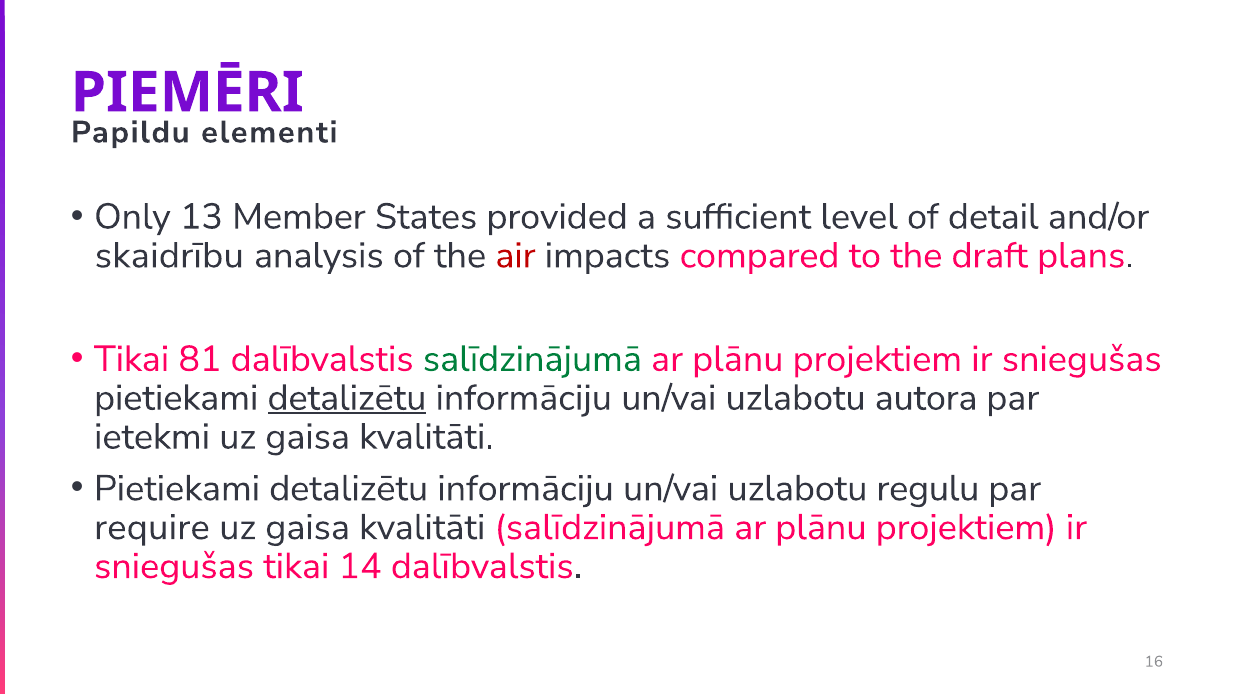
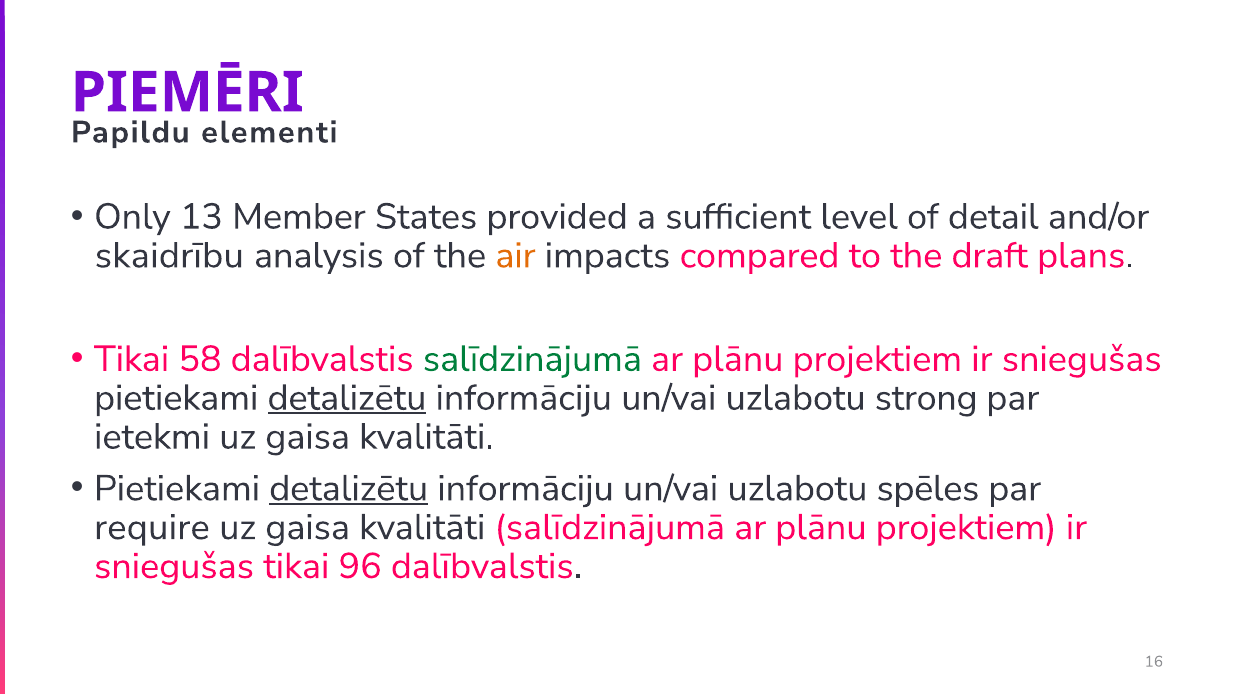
air colour: red -> orange (515, 256)
81: 81 -> 58 (200, 359)
autora: autora -> strong (926, 398)
detalizētu underline: none -> present (349, 489)
regulu: regulu -> spēles (928, 489)
14: 14 -> 96 (360, 566)
